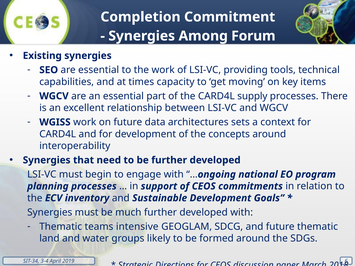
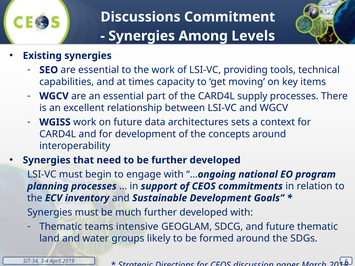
Completion: Completion -> Discussions (141, 17)
Forum: Forum -> Levels (253, 36)
